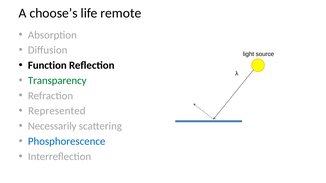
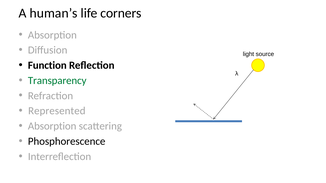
choose’s: choose’s -> human’s (54, 13)
remote: remote -> corners (121, 13)
Necessarily: Necessarily -> Absorption (52, 126)
Phosphorescence colour: blue -> black (67, 142)
